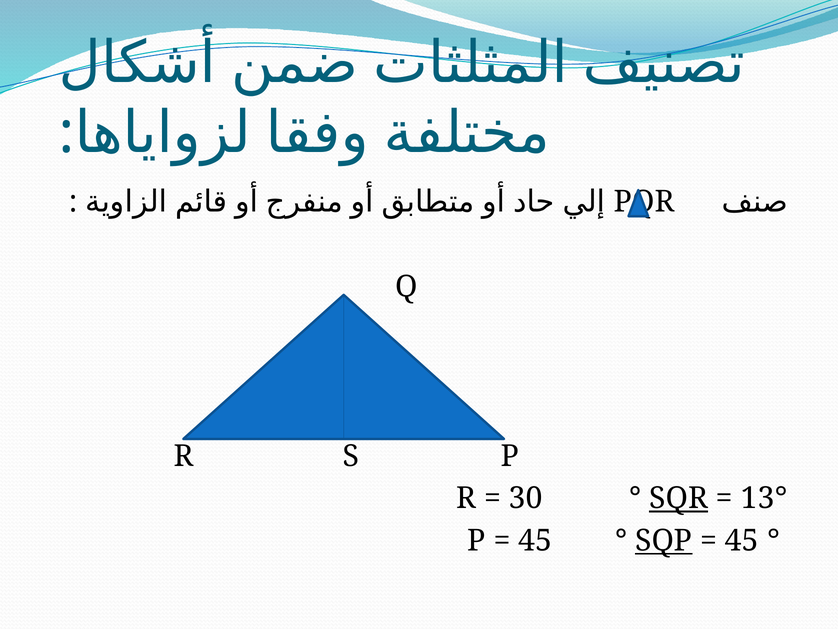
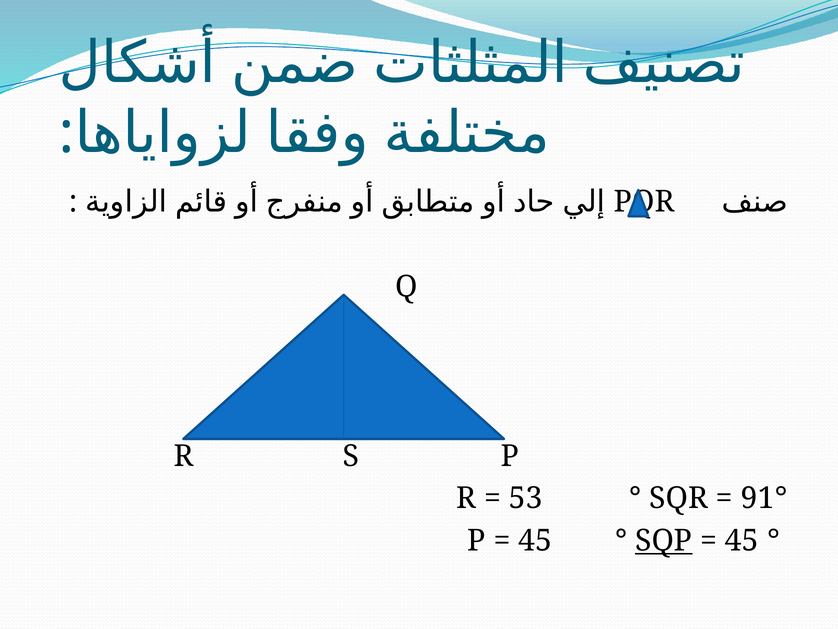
30: 30 -> 53 (526, 498)
SQR underline: present -> none (679, 498)
13: 13 -> 91 (758, 498)
